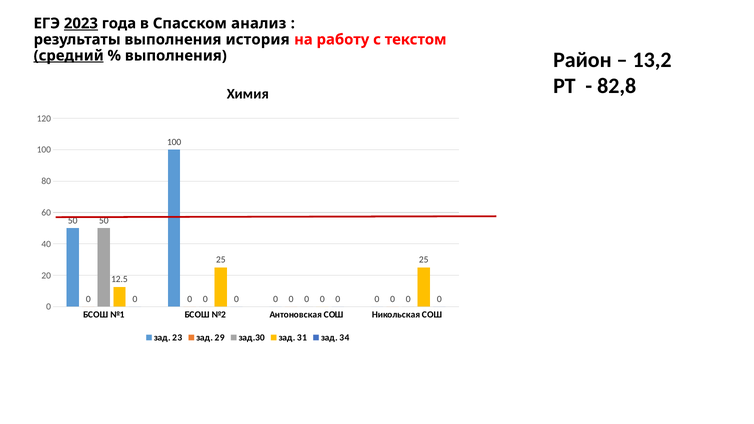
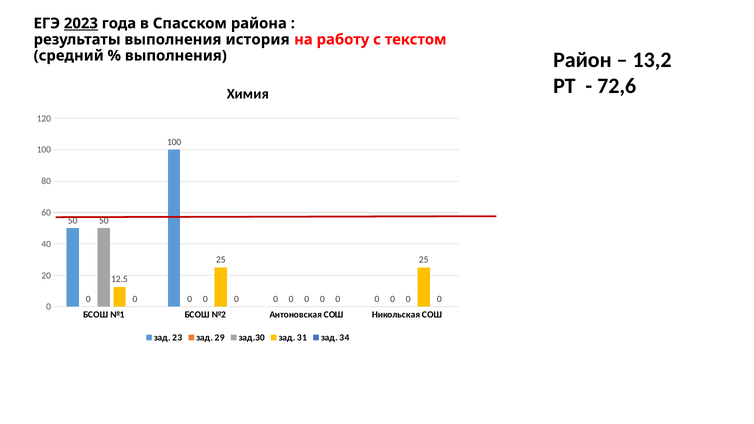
анализ: анализ -> района (259, 23)
средний underline: present -> none (69, 56)
82,8: 82,8 -> 72,6 (617, 86)
